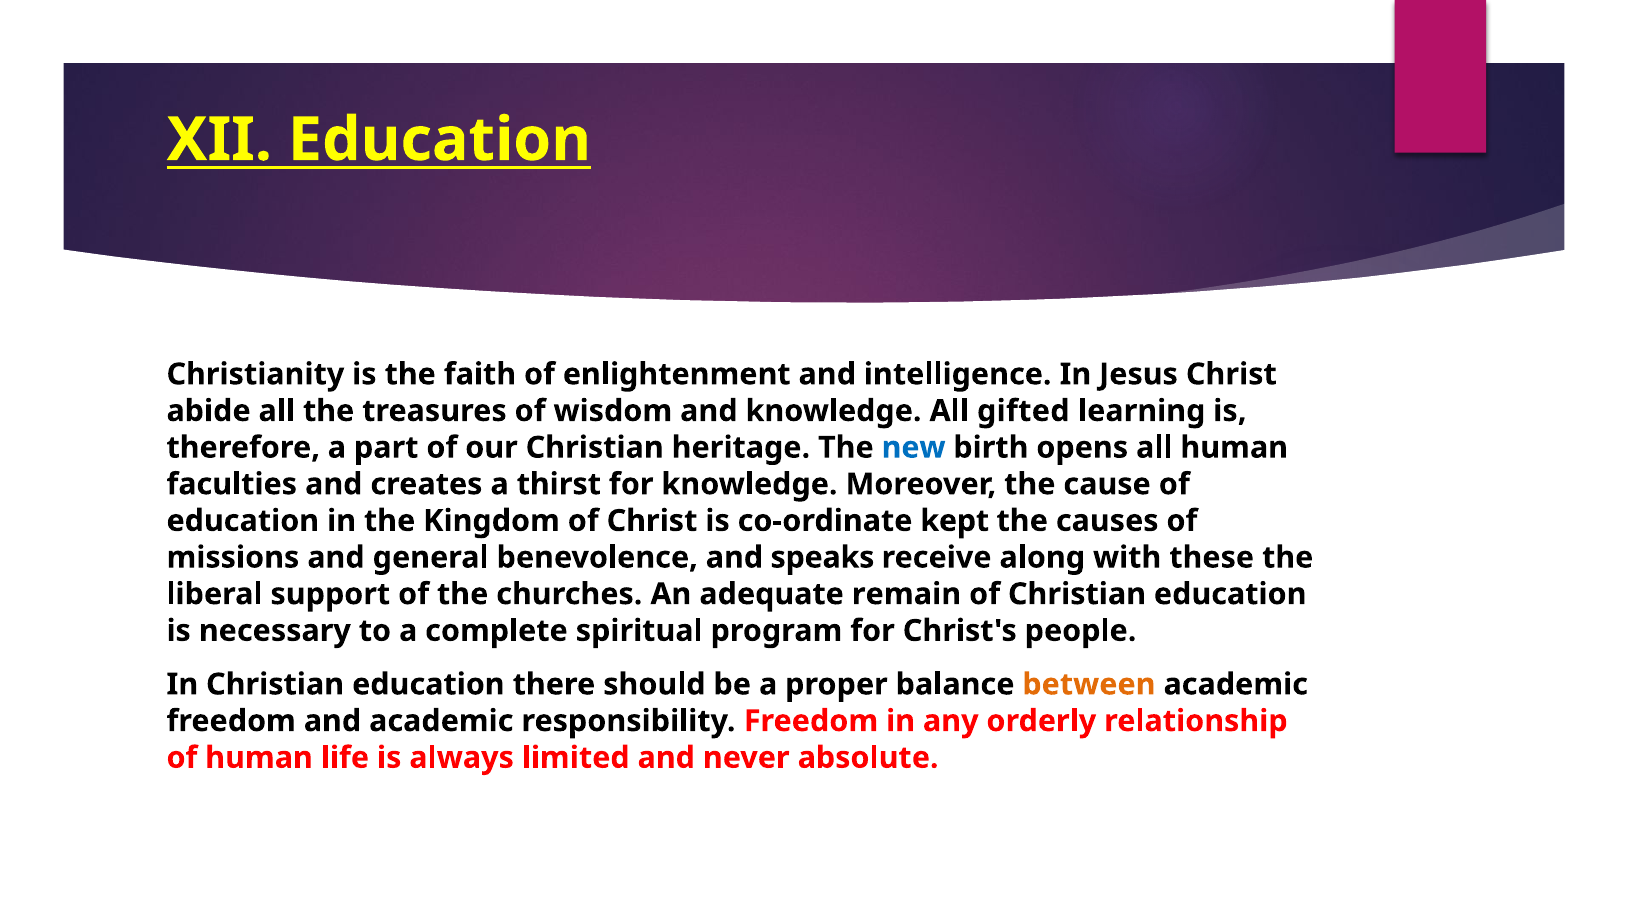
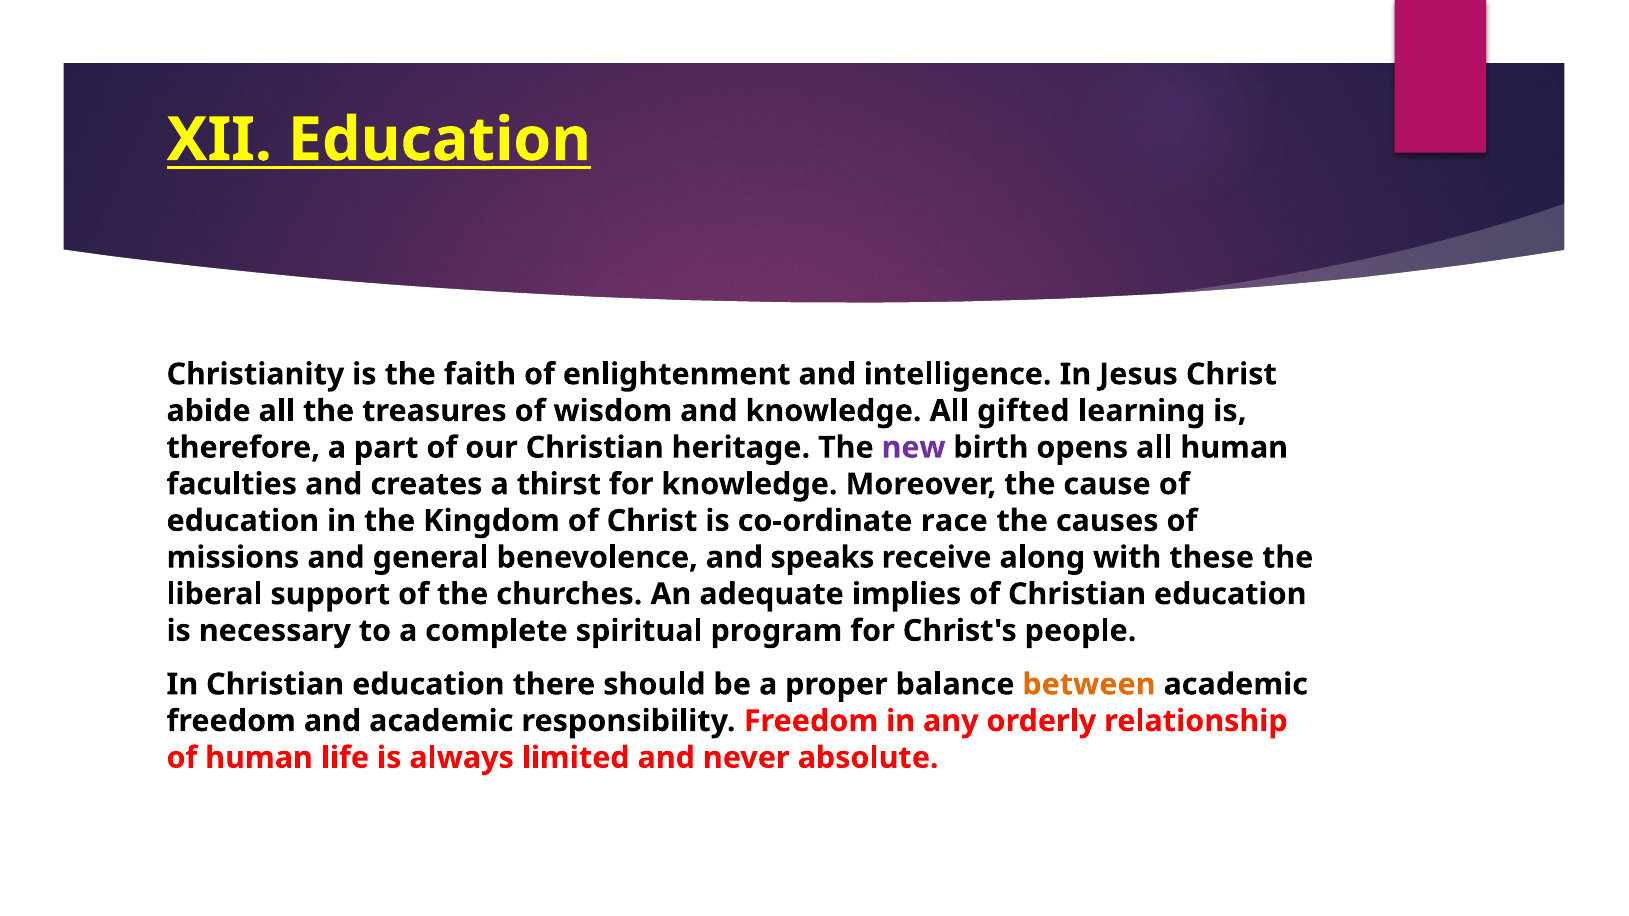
new colour: blue -> purple (914, 448)
kept: kept -> race (954, 521)
remain: remain -> implies (907, 594)
